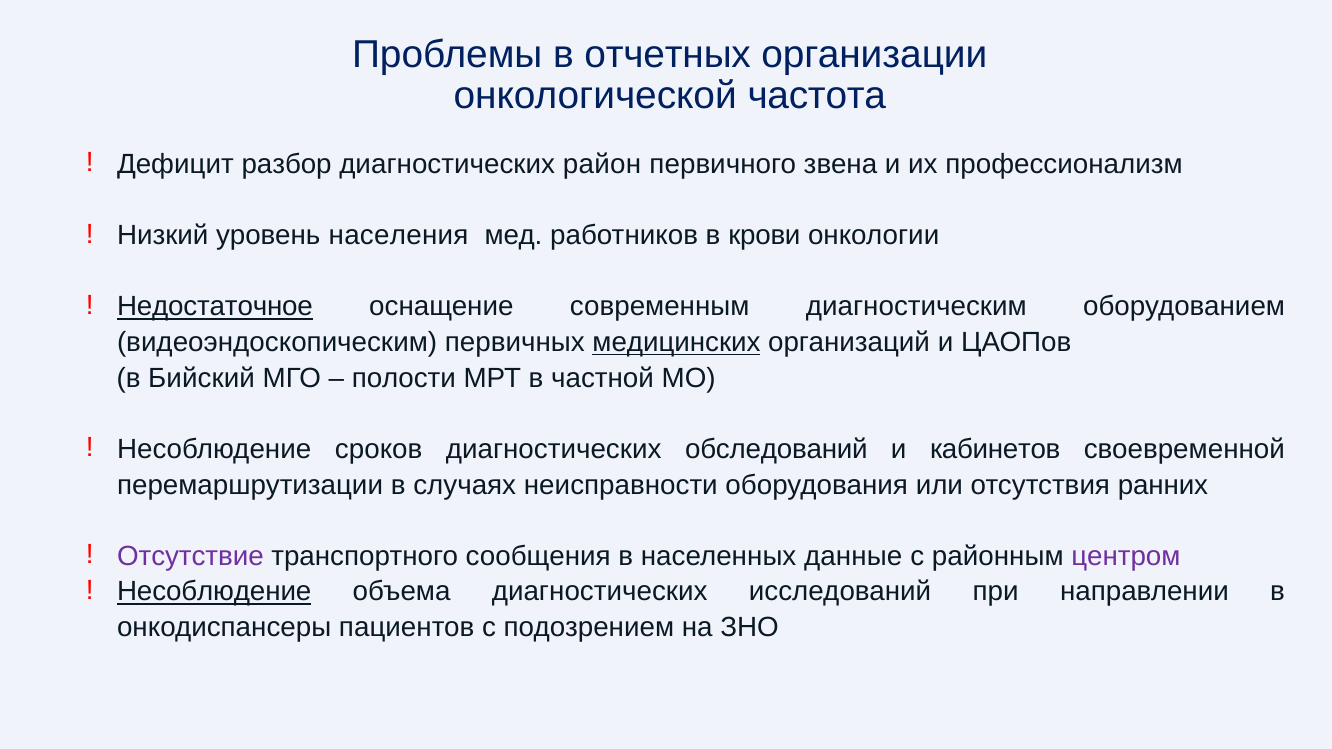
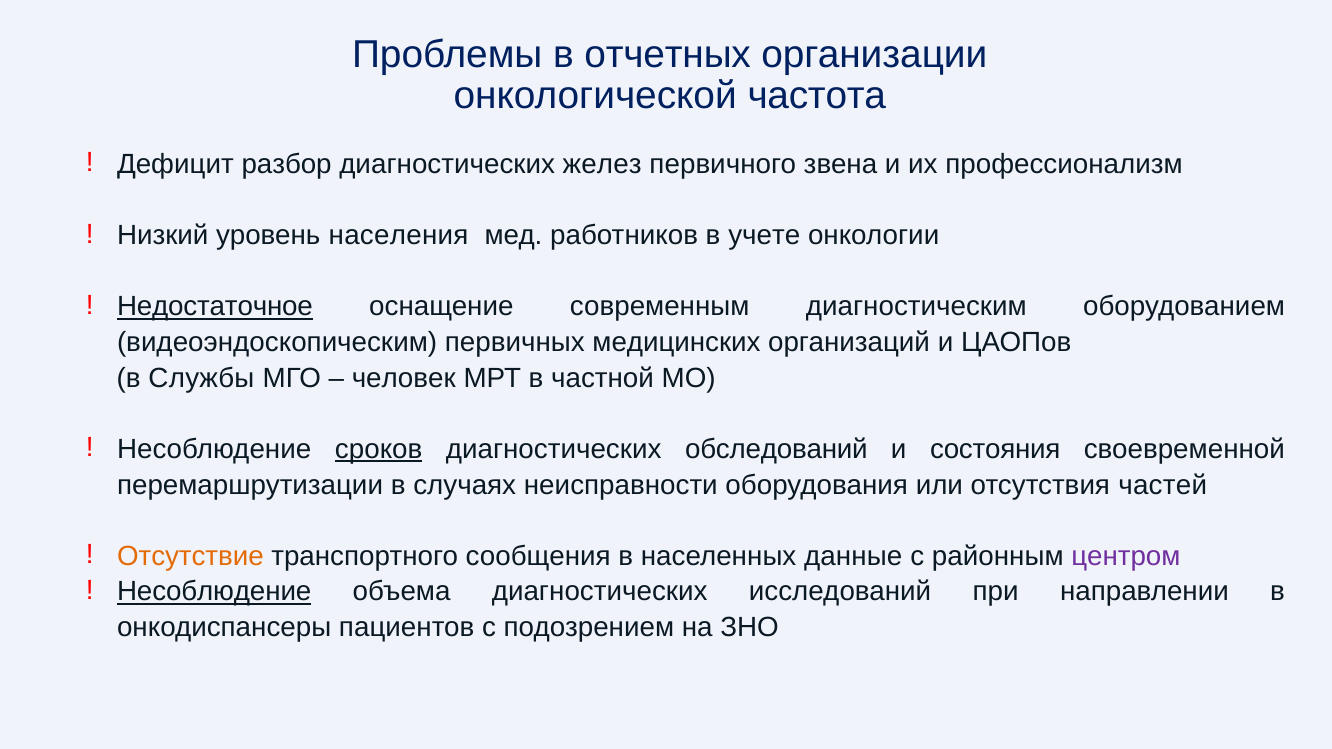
район: район -> желез (602, 164)
крови: крови -> учете (764, 236)
медицинских underline: present -> none (676, 343)
Бийский: Бийский -> Службы (201, 378)
полости: полости -> человек (404, 378)
сроков underline: none -> present (379, 449)
кабинетов: кабинетов -> состояния (995, 449)
ранних: ранних -> частей (1163, 485)
Отсутствие colour: purple -> orange (190, 556)
